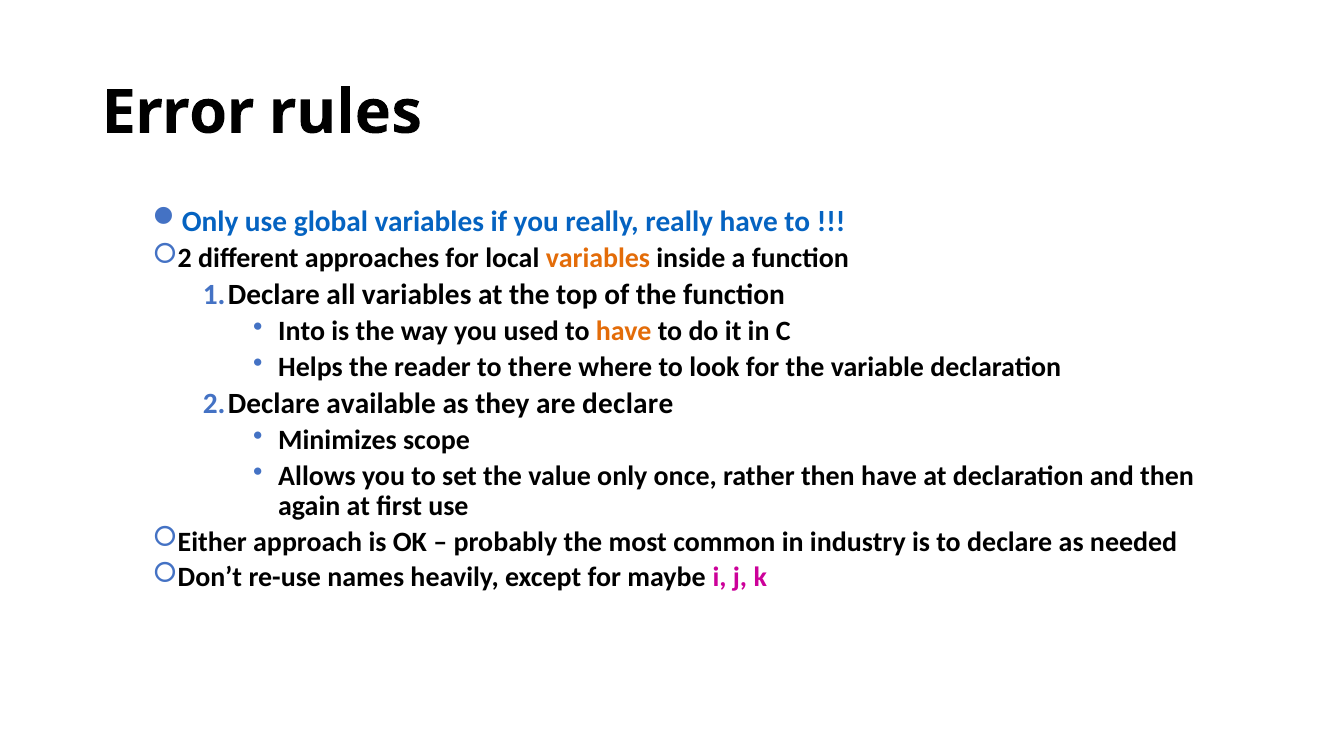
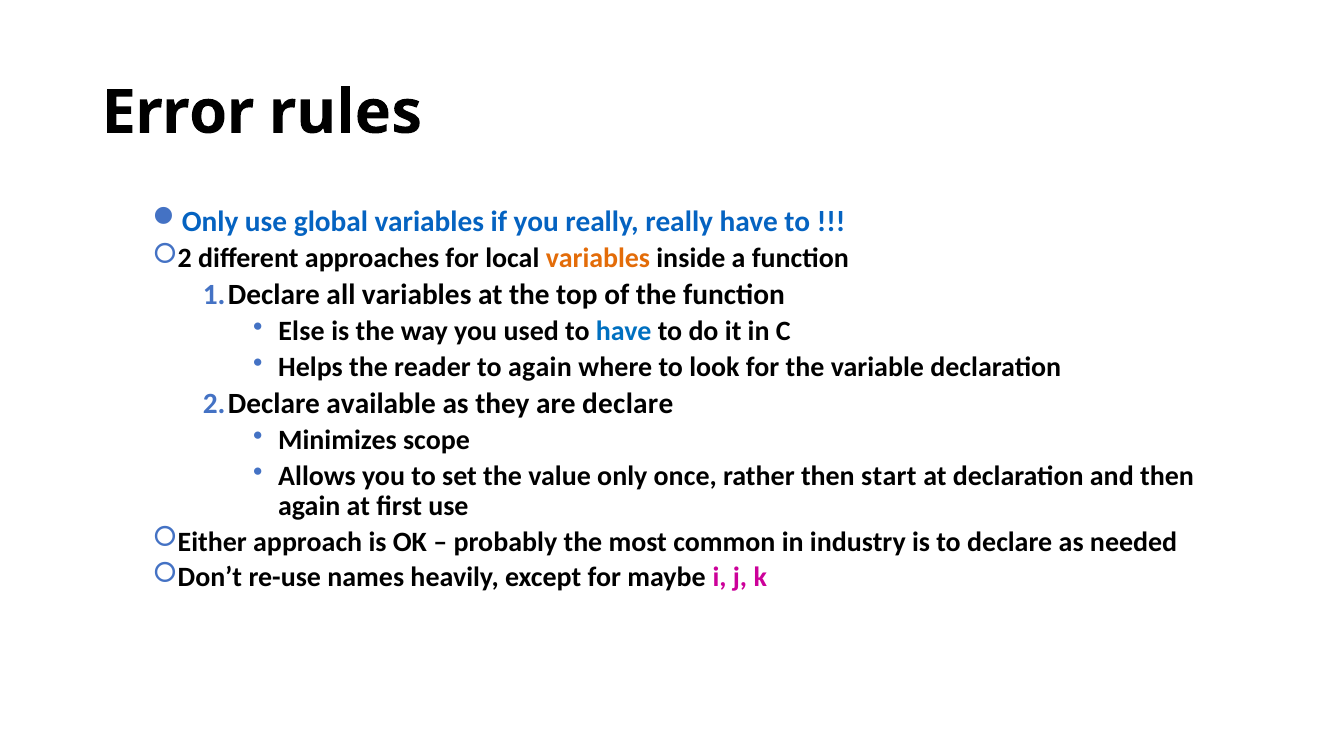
Into: Into -> Else (302, 331)
have colour: orange -> blue (624, 331)
to there: there -> again (540, 367)
then have: have -> start (889, 476)
